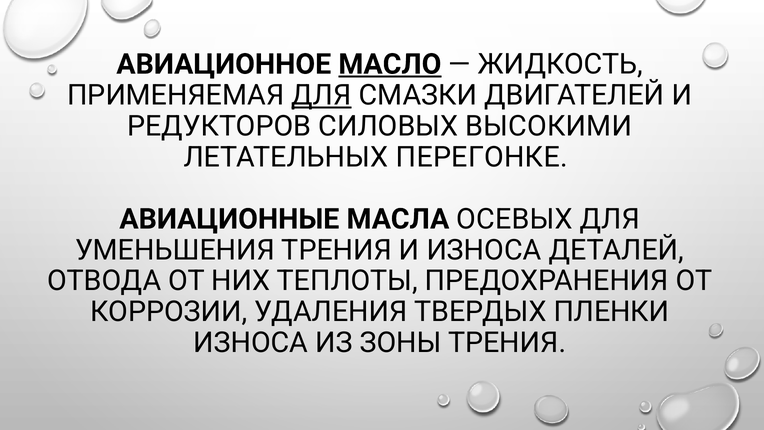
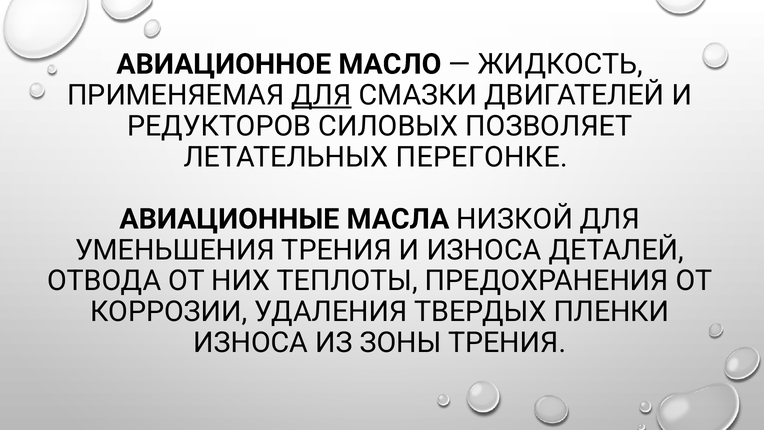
МАСЛО underline: present -> none (390, 64)
ВЫСОКИМИ: ВЫСОКИМИ -> ПОЗВОЛЯЕТ (549, 126)
ОСЕВЫХ: ОСЕВЫХ -> НИЗКОЙ (515, 219)
